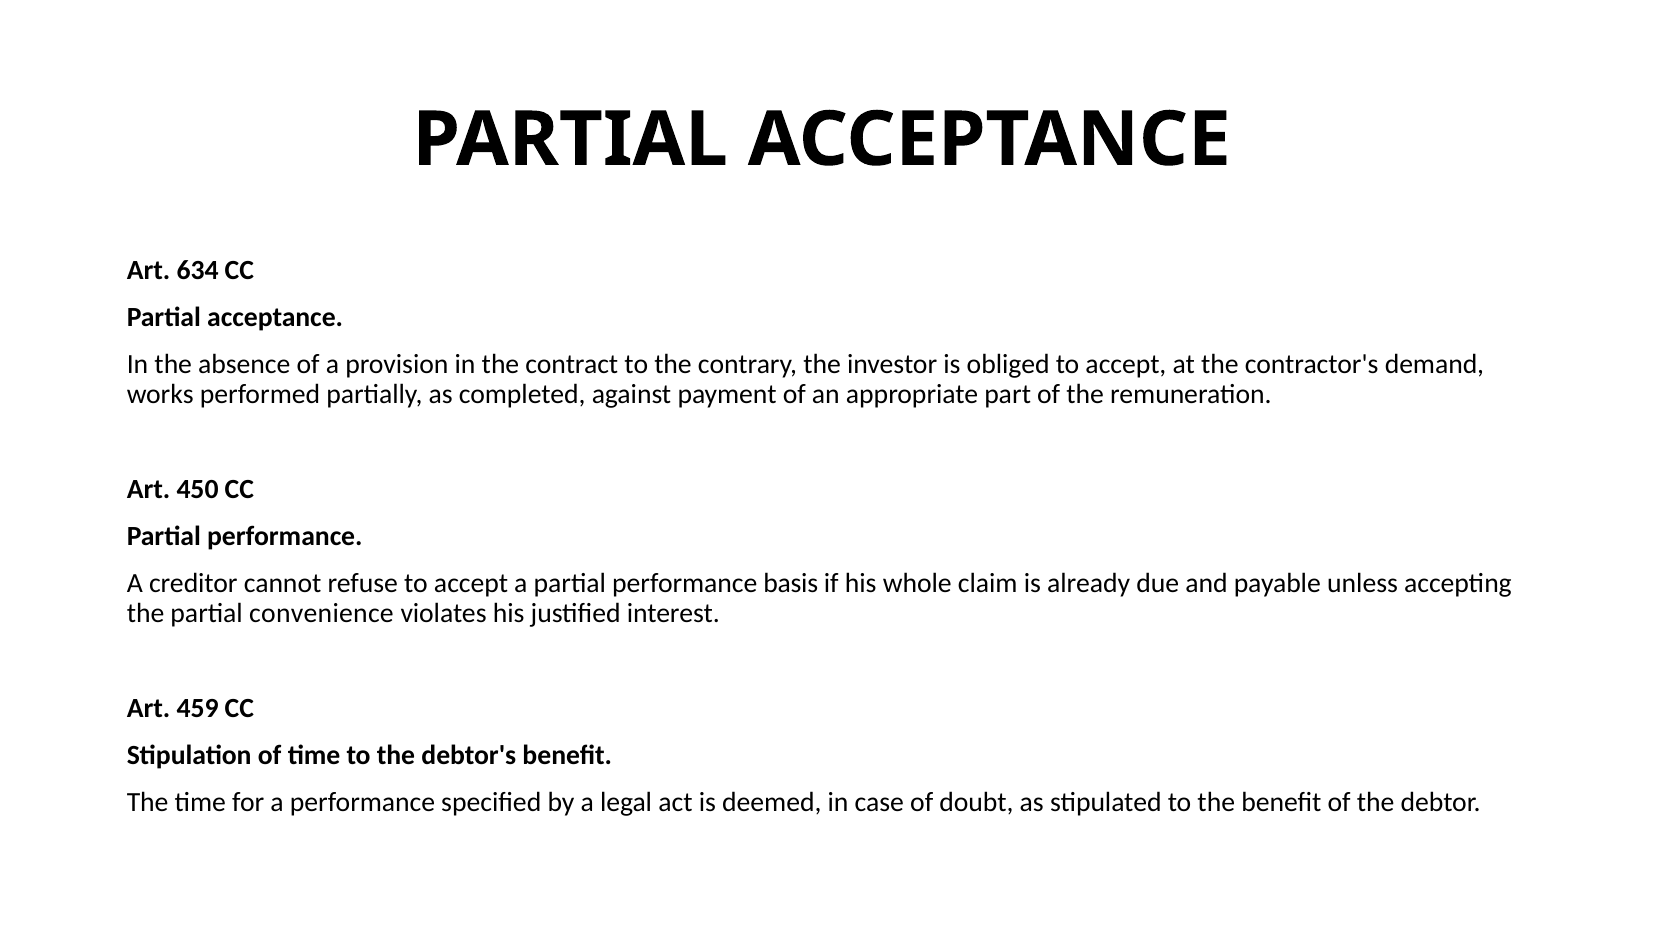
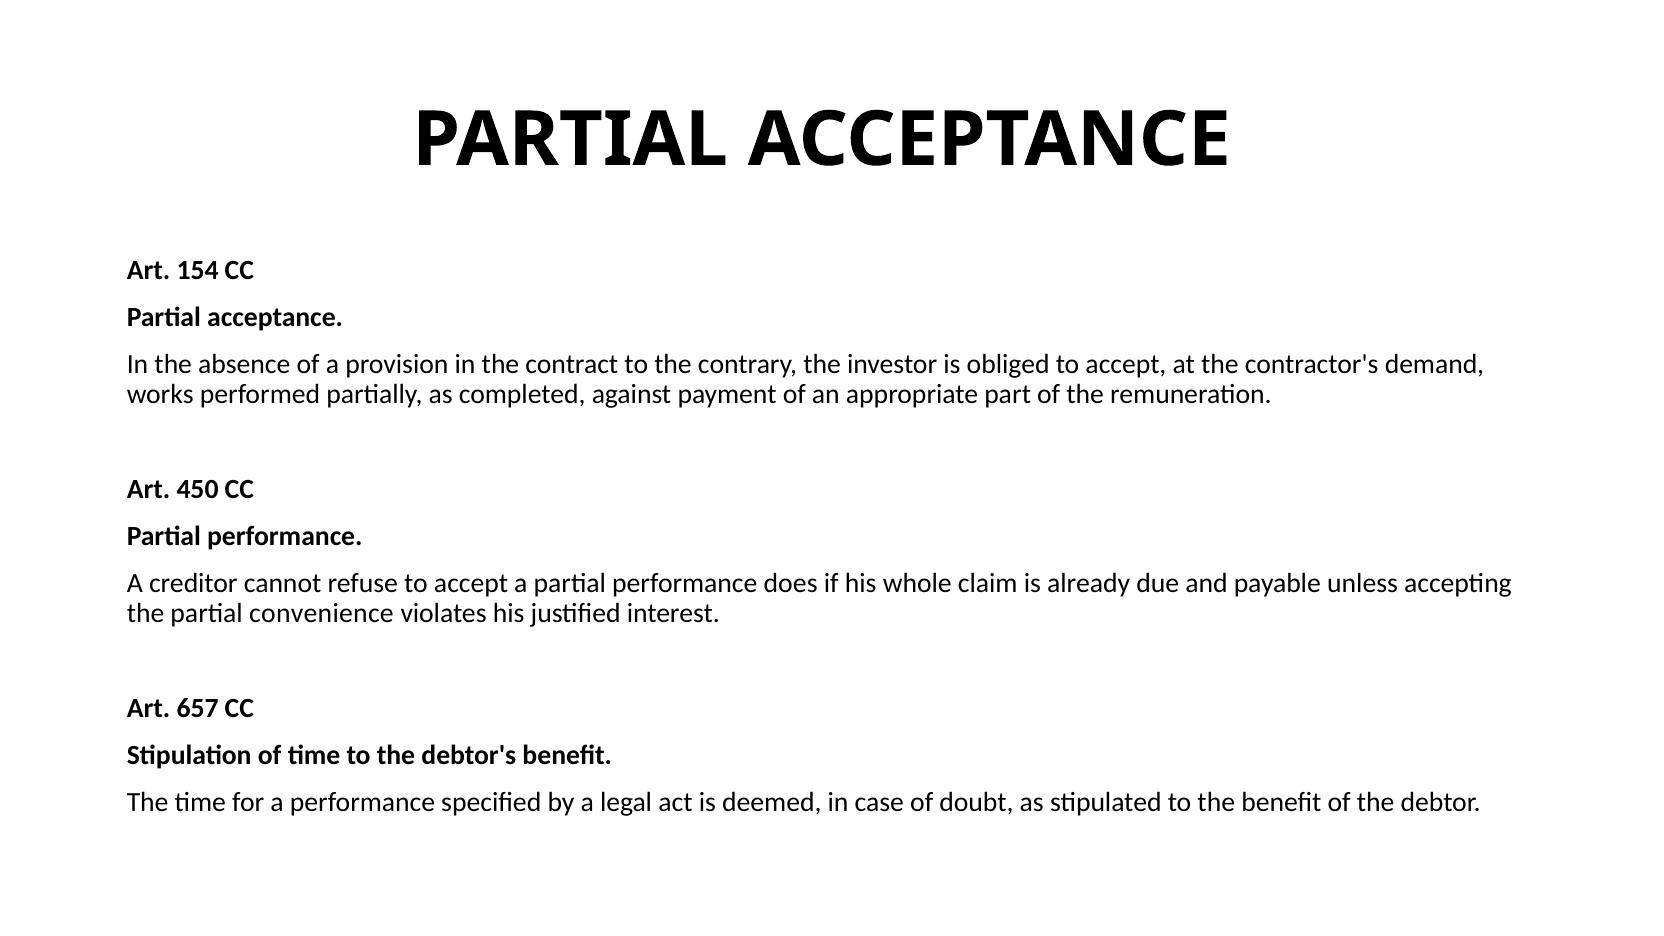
634: 634 -> 154 (198, 270)
basis: basis -> does (791, 584)
459: 459 -> 657 (198, 708)
